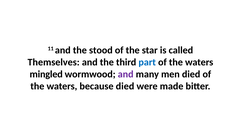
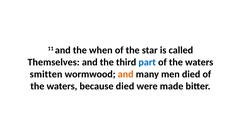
stood: stood -> when (101, 50)
mingled: mingled -> smitten (46, 74)
and colour: purple -> orange (126, 74)
